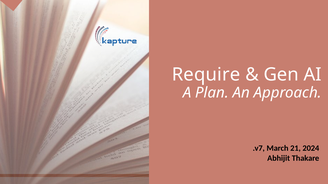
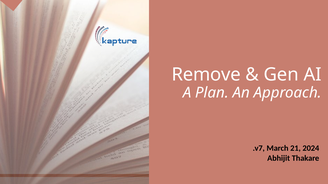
Require: Require -> Remove (206, 75)
